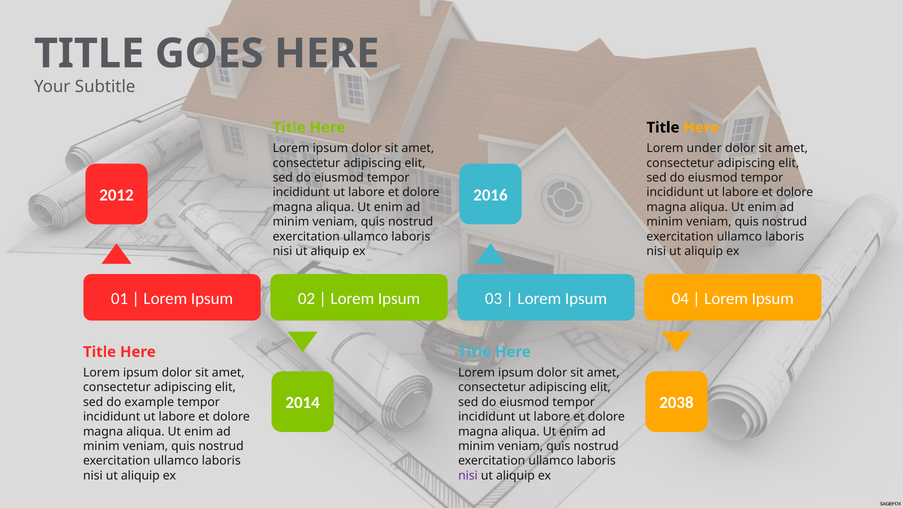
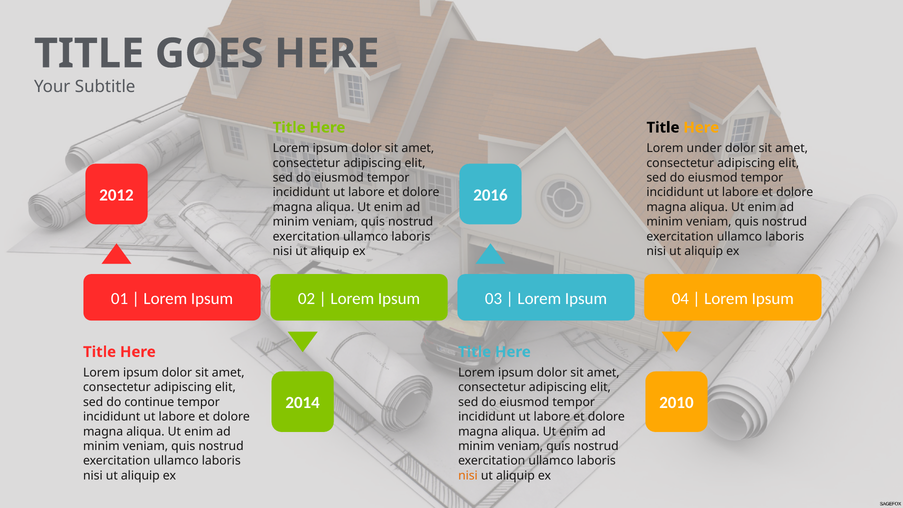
2038: 2038 -> 2010 (676, 403)
example: example -> continue (149, 402)
nisi colour: purple -> orange (468, 476)
